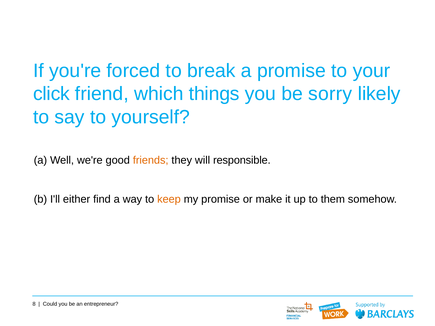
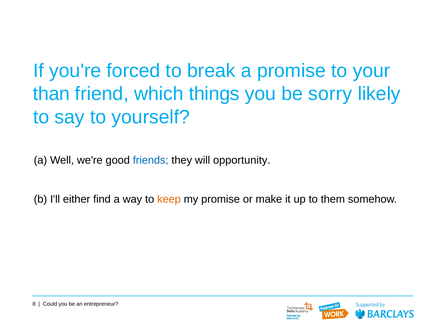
click: click -> than (51, 94)
friends colour: orange -> blue (151, 160)
responsible: responsible -> opportunity (242, 160)
